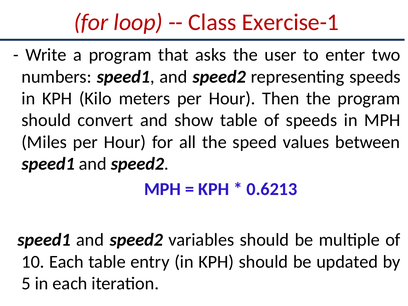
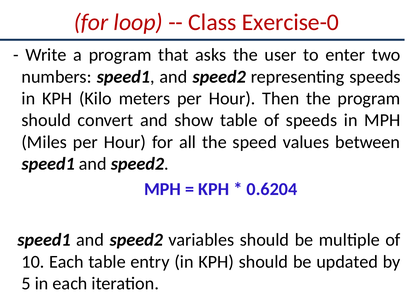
Exercise-1: Exercise-1 -> Exercise-0 (290, 22)
0.6213: 0.6213 -> 0.6204 (272, 189)
